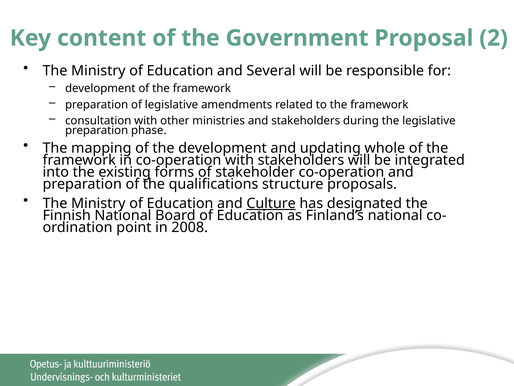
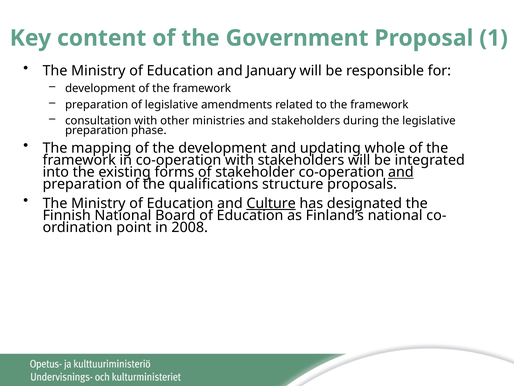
2: 2 -> 1 (494, 38)
Several: Several -> January (271, 71)
and underline: none -> present (401, 172)
